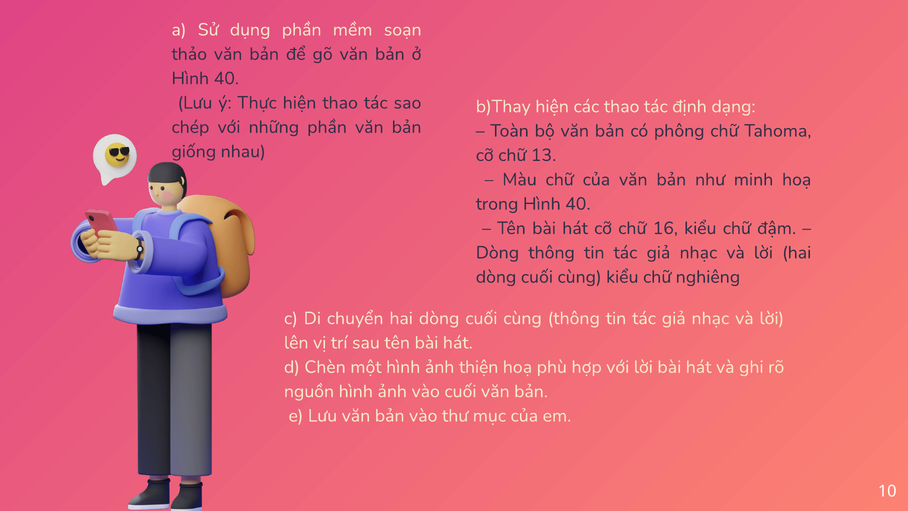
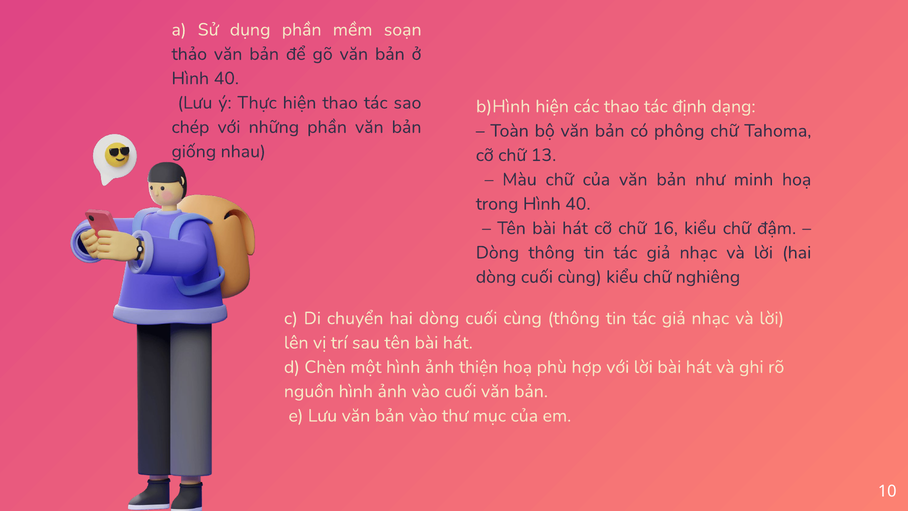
b)Thay: b)Thay -> b)Hình (503, 106)
